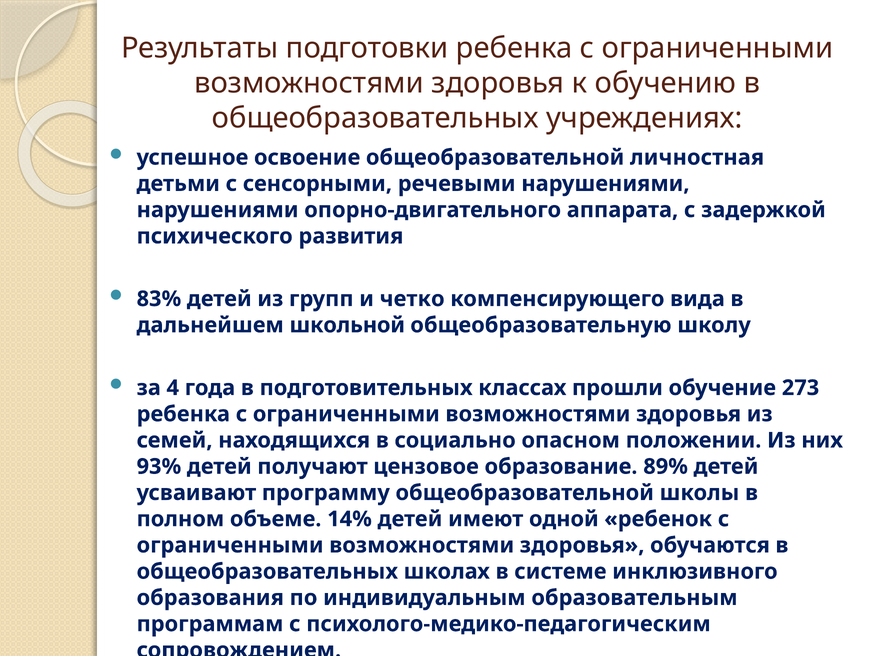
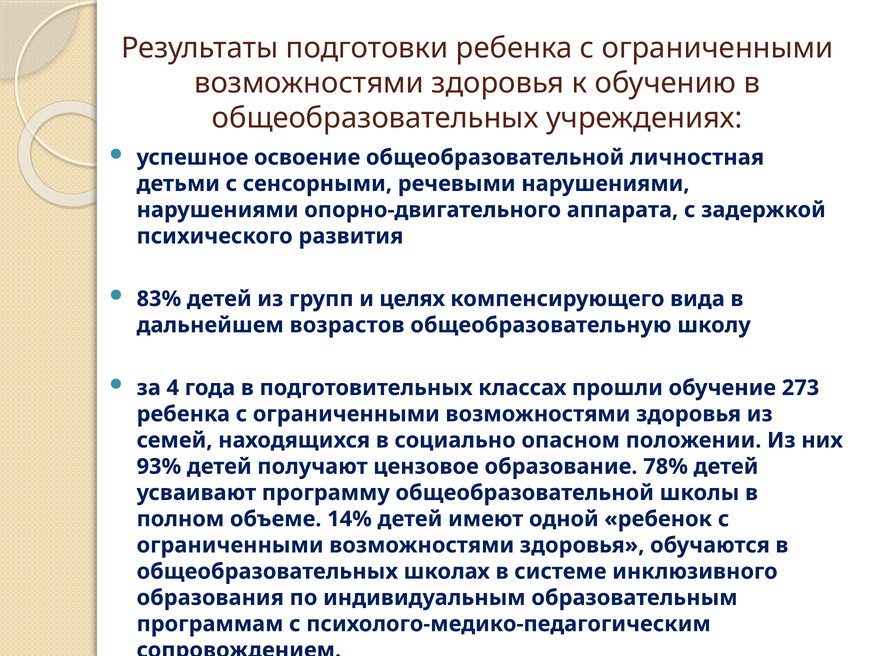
четко: четко -> целях (412, 299)
школьной: школьной -> возрастов (347, 325)
89%: 89% -> 78% (666, 467)
